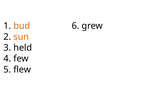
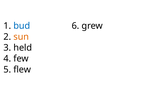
bud colour: orange -> blue (22, 26)
